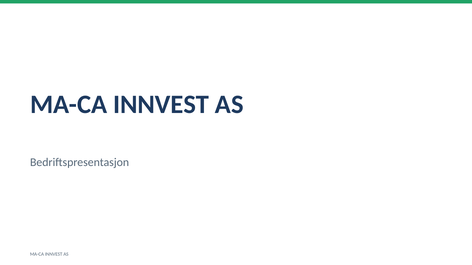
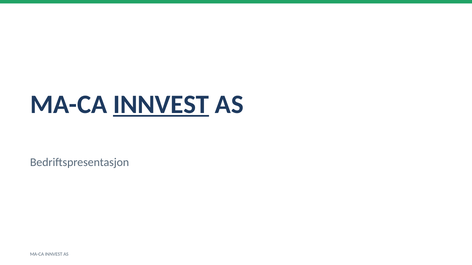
INNVEST underline: none -> present (161, 105)
